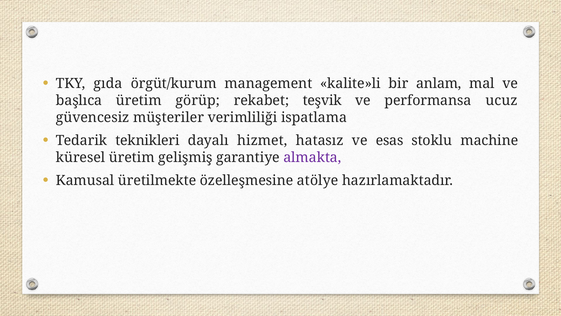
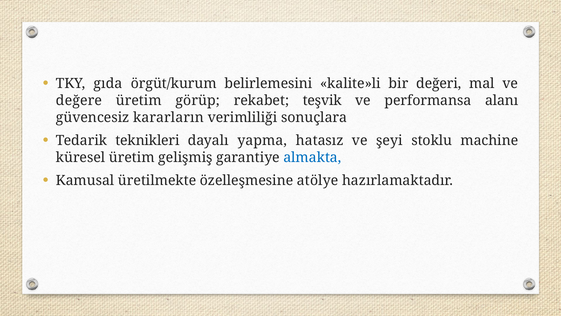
management: management -> belirlemesini (268, 84)
anlam: anlam -> değeri (439, 84)
başlıca: başlıca -> değere (79, 100)
ucuz: ucuz -> alanı (502, 100)
müşteriler: müşteriler -> kararların (169, 117)
ispatlama: ispatlama -> sonuçlara (314, 117)
hizmet: hizmet -> yapma (262, 140)
esas: esas -> şeyi (389, 140)
almakta colour: purple -> blue (312, 157)
